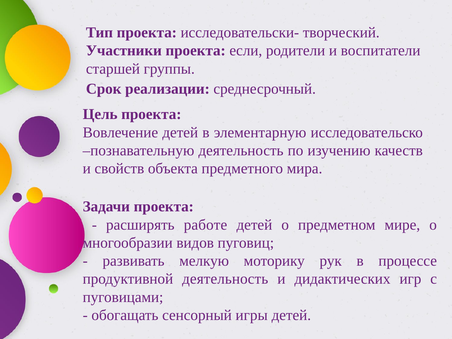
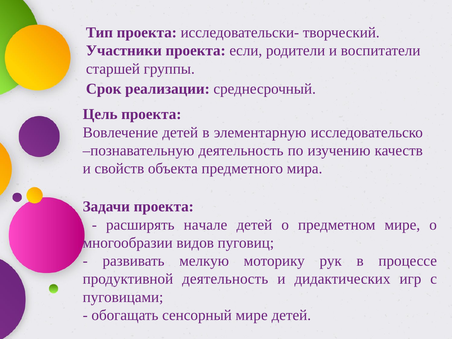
работе: работе -> начале (206, 225)
сенсорный игры: игры -> мире (252, 315)
